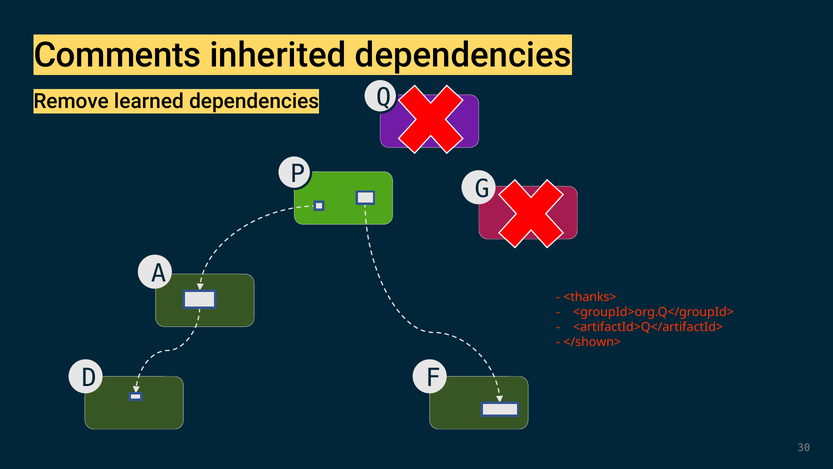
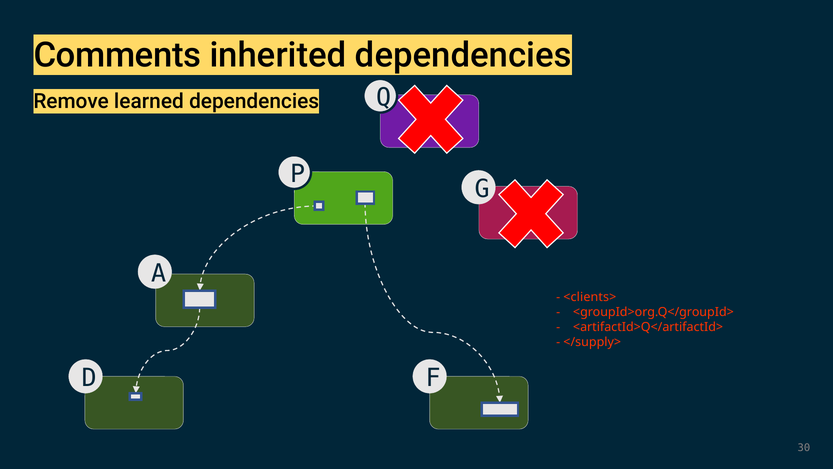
<thanks>: <thanks> -> <clients> (590, 297)
</shown>: </shown> -> </supply> (592, 342)
